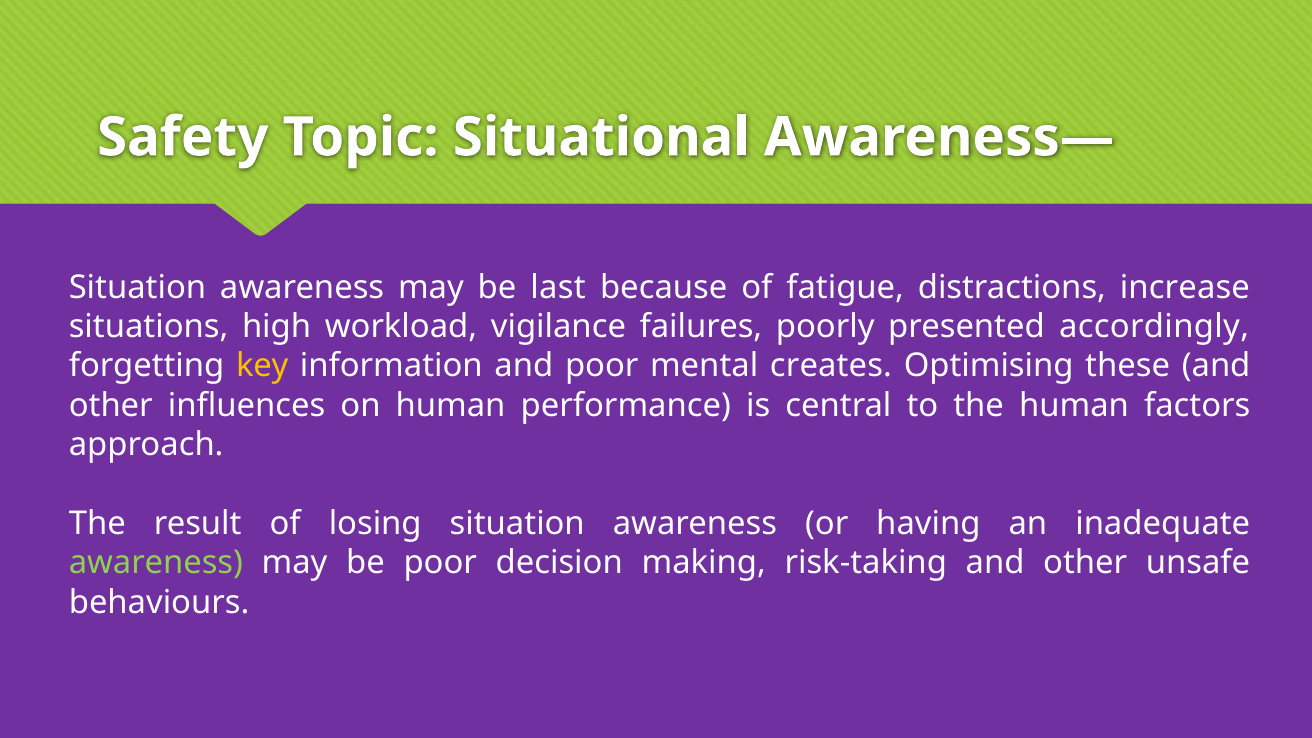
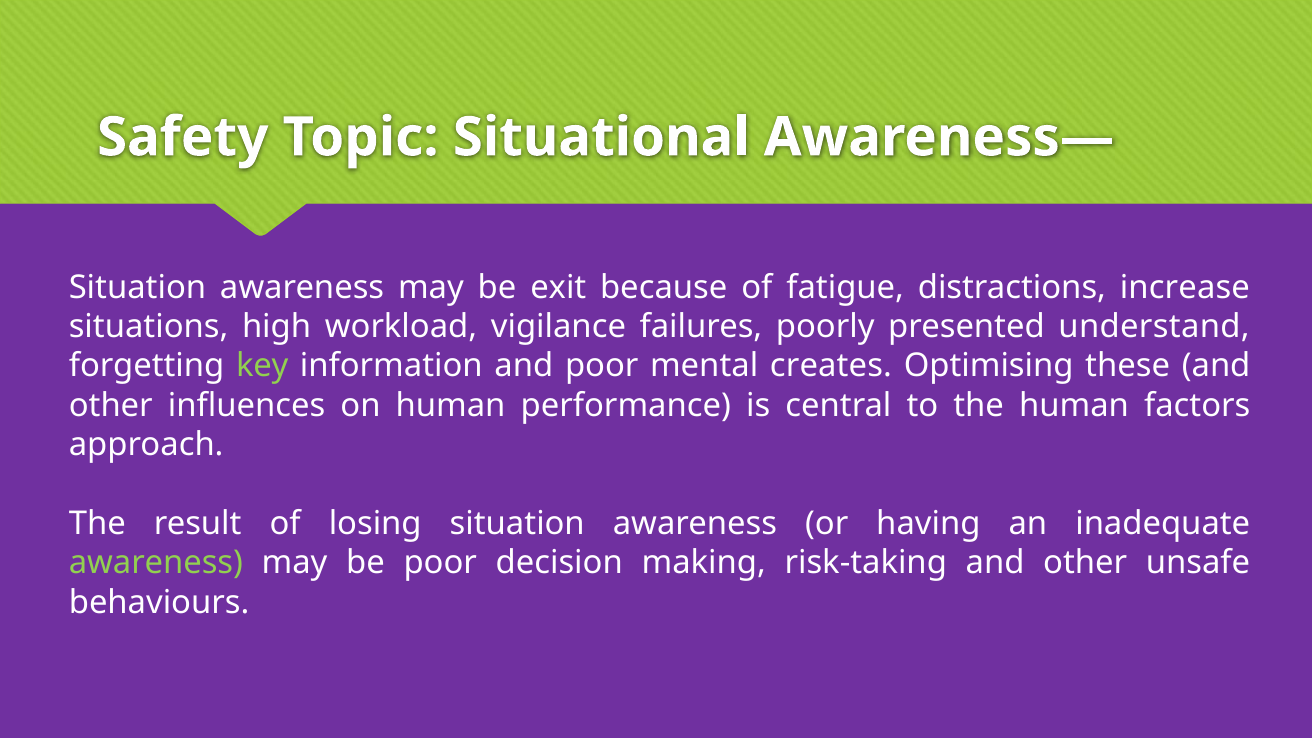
last: last -> exit (558, 287)
accordingly: accordingly -> understand (1154, 327)
key colour: yellow -> light green (262, 366)
